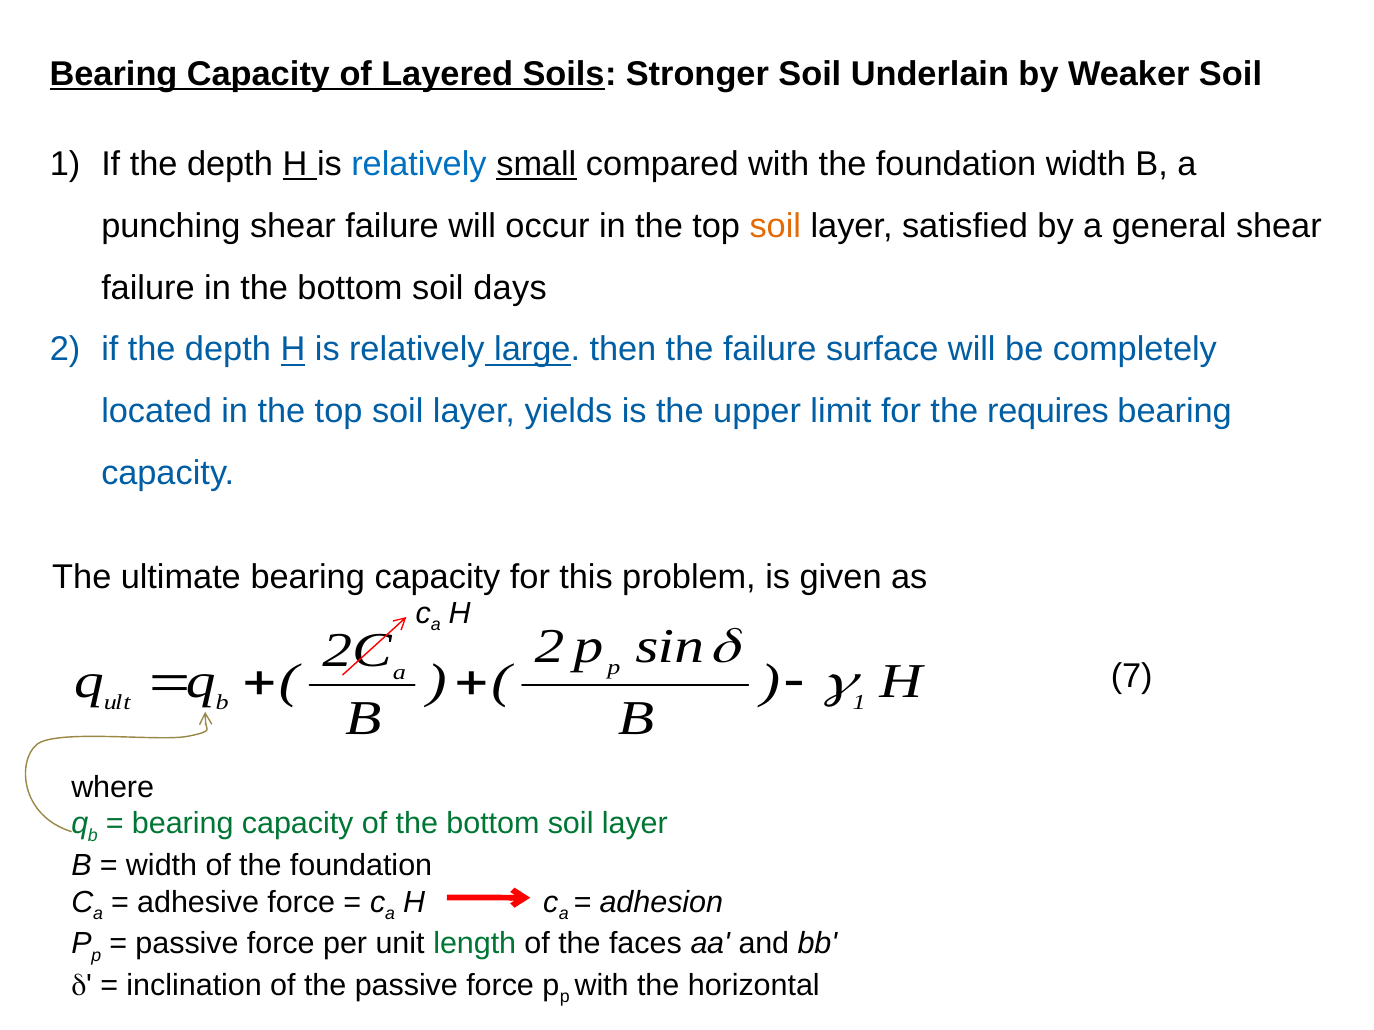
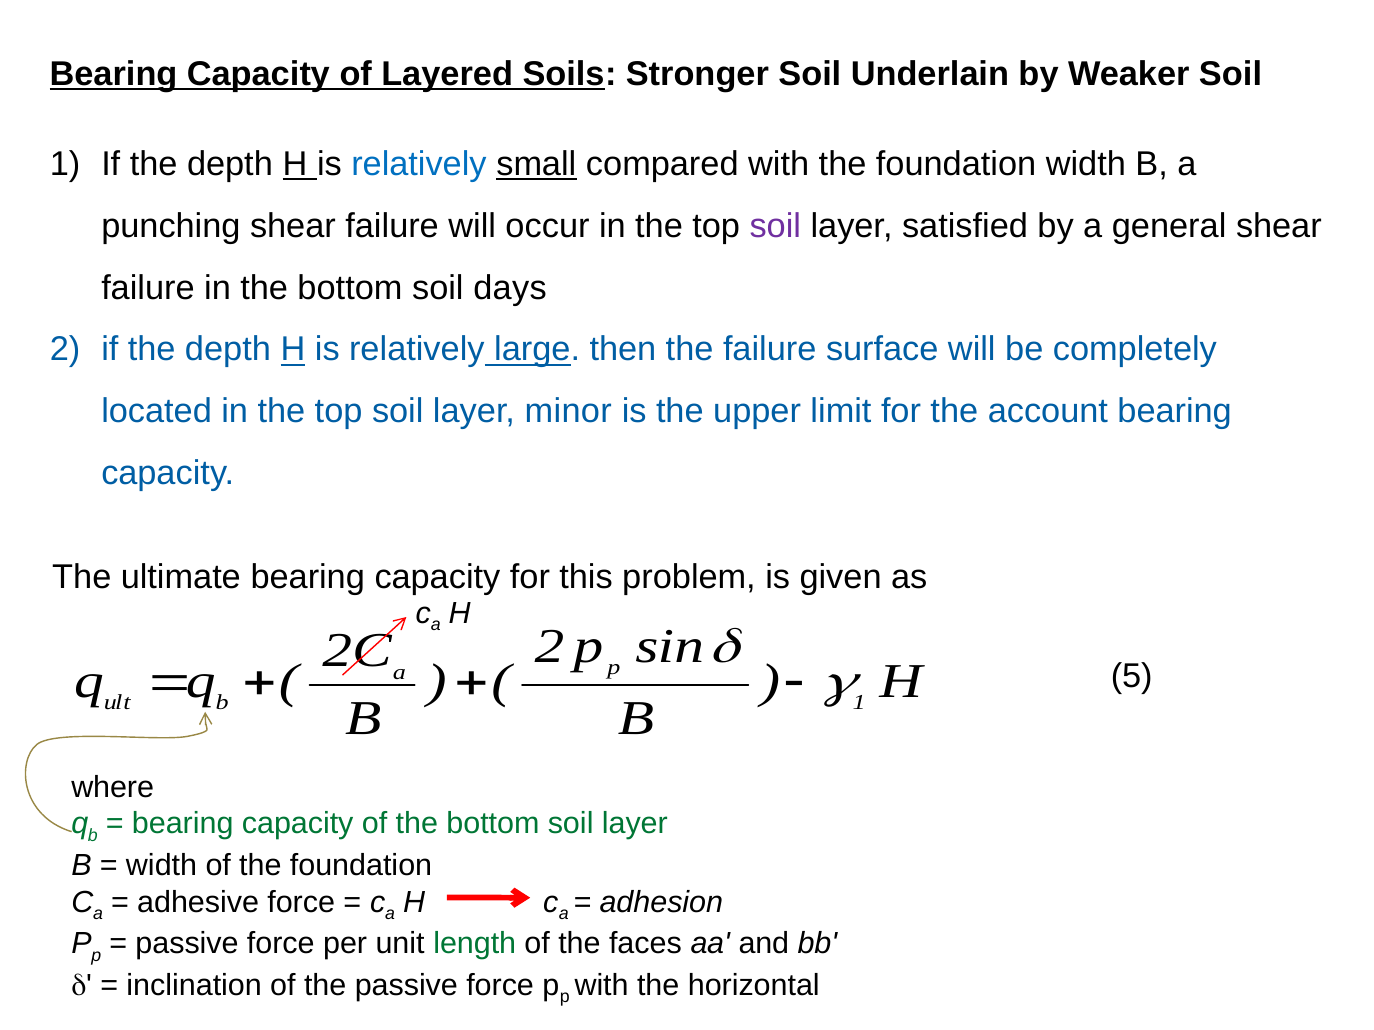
soil colour: orange -> purple (775, 226)
yields: yields -> minor (568, 412)
requires: requires -> account (1048, 412)
7: 7 -> 5 (1132, 677)
